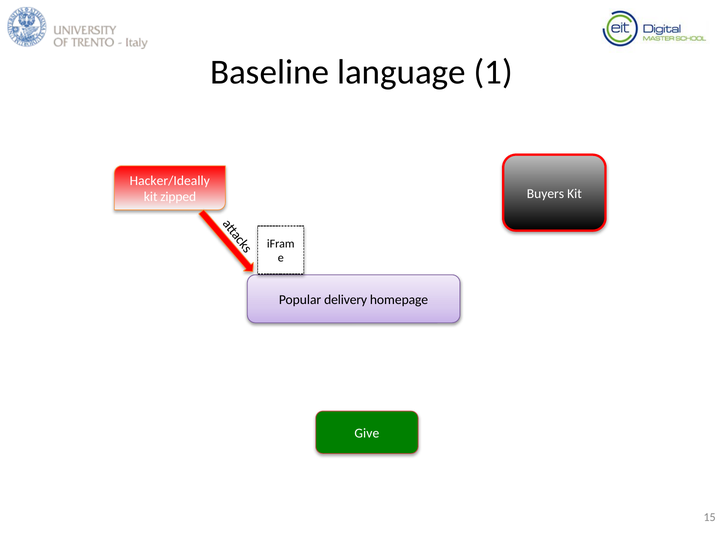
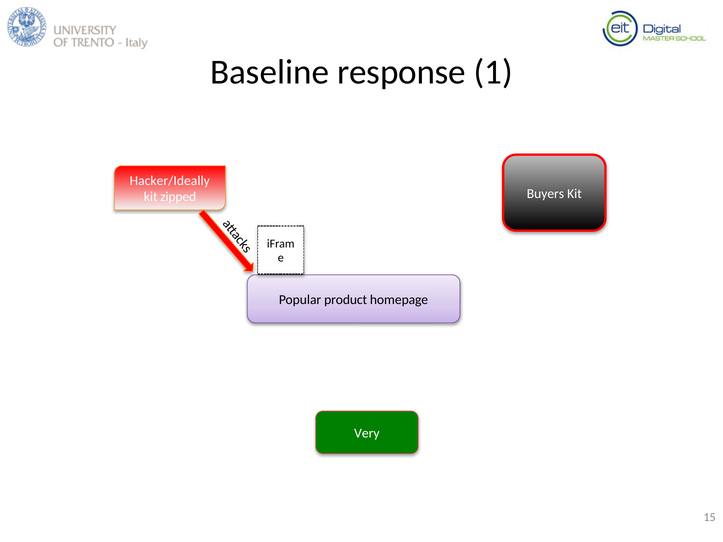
language: language -> response (402, 72)
delivery: delivery -> product (346, 300)
Give: Give -> Very (367, 433)
